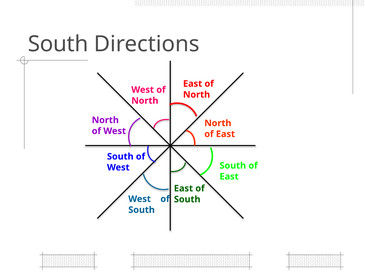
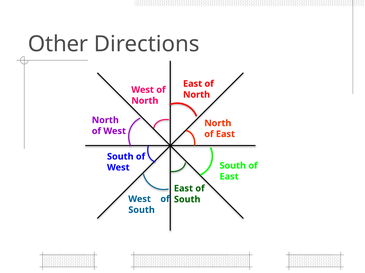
South: South -> Other (58, 44)
